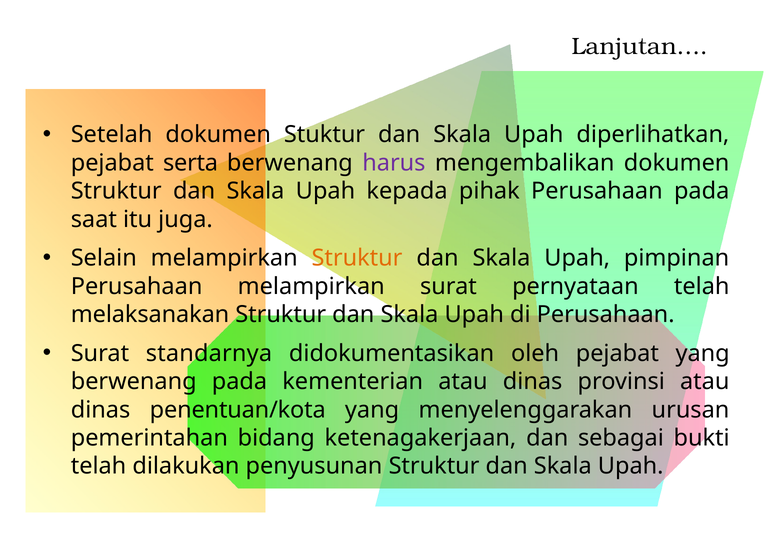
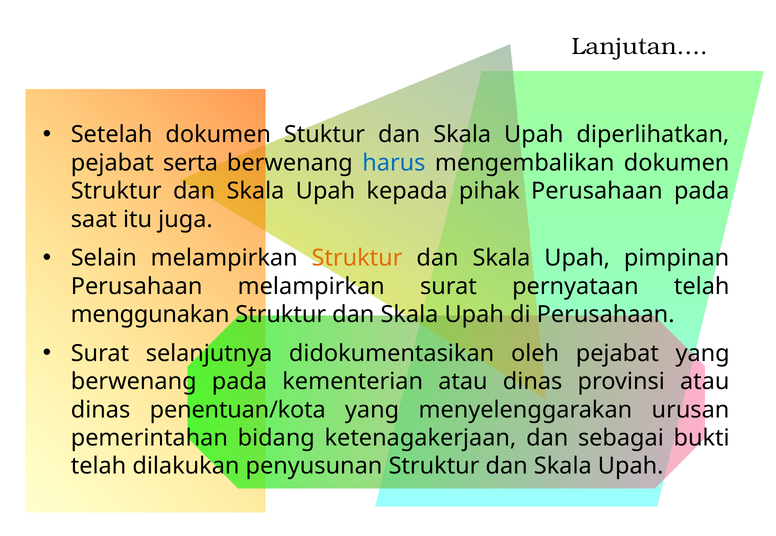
harus colour: purple -> blue (394, 163)
melaksanakan: melaksanakan -> menggunakan (150, 315)
standarnya: standarnya -> selanjutnya (209, 353)
